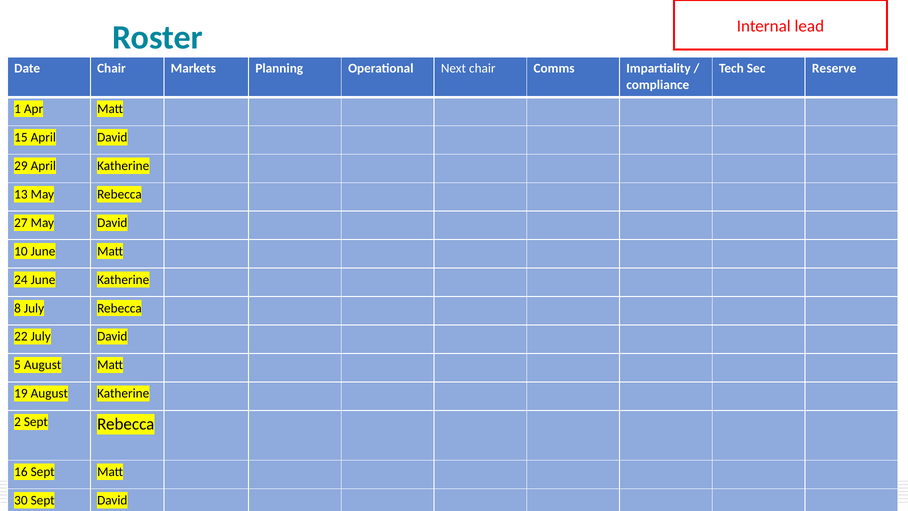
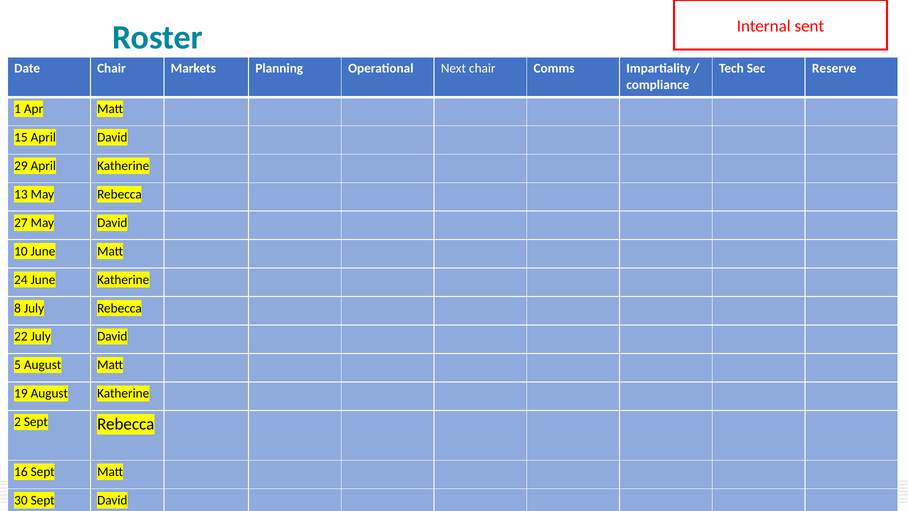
lead: lead -> sent (809, 26)
